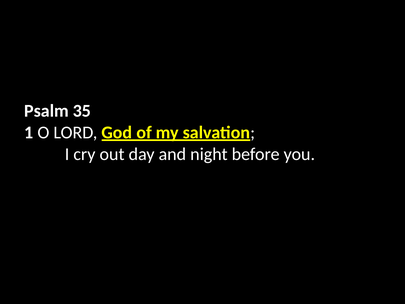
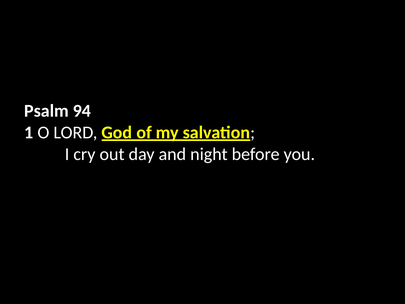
35: 35 -> 94 (82, 111)
